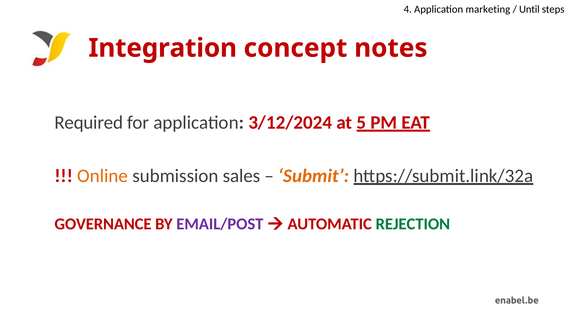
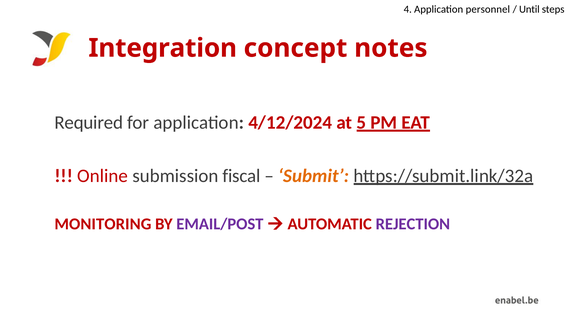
marketing: marketing -> personnel (488, 9)
3/12/2024: 3/12/2024 -> 4/12/2024 (290, 122)
Online colour: orange -> red (103, 176)
sales: sales -> fiscal (242, 176)
GOVERNANCE: GOVERNANCE -> MONITORING (103, 224)
REJECTION colour: green -> purple (413, 224)
